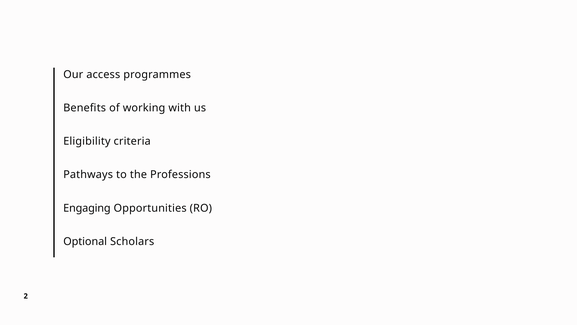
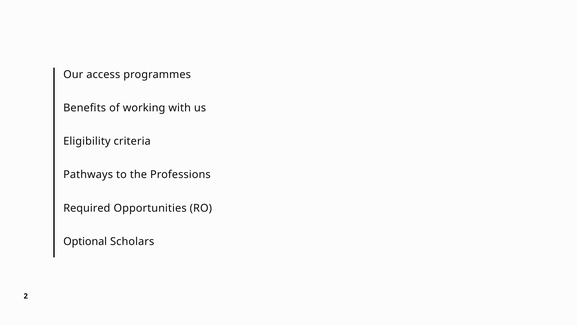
Engaging: Engaging -> Required (87, 208)
